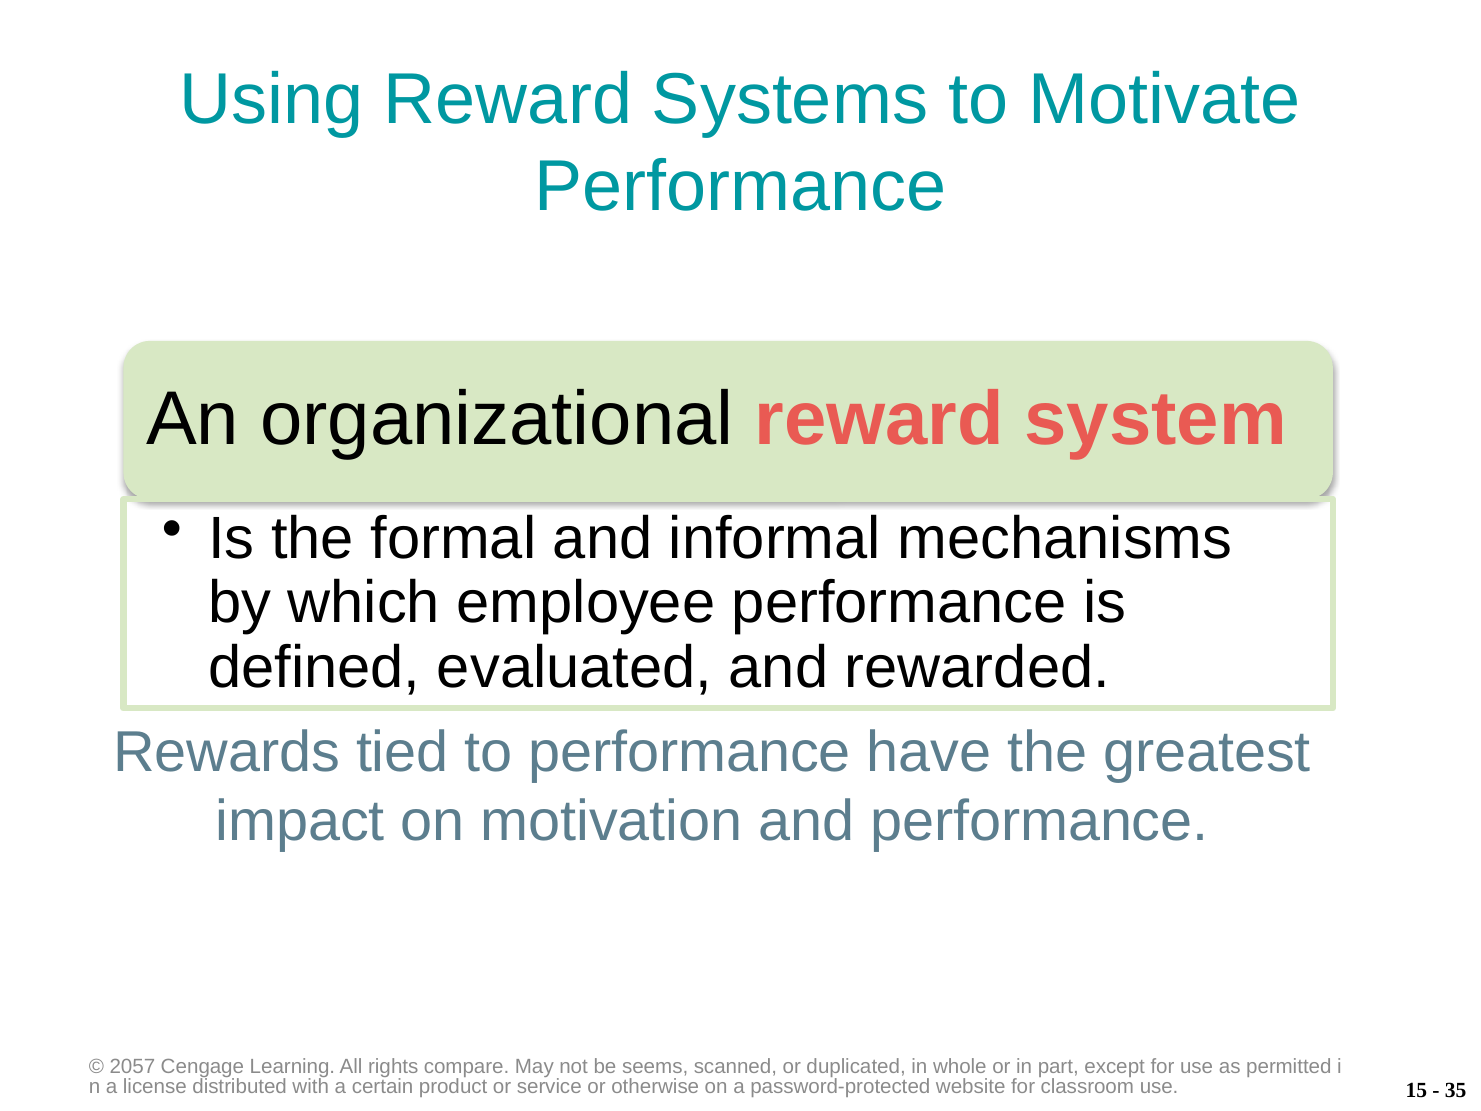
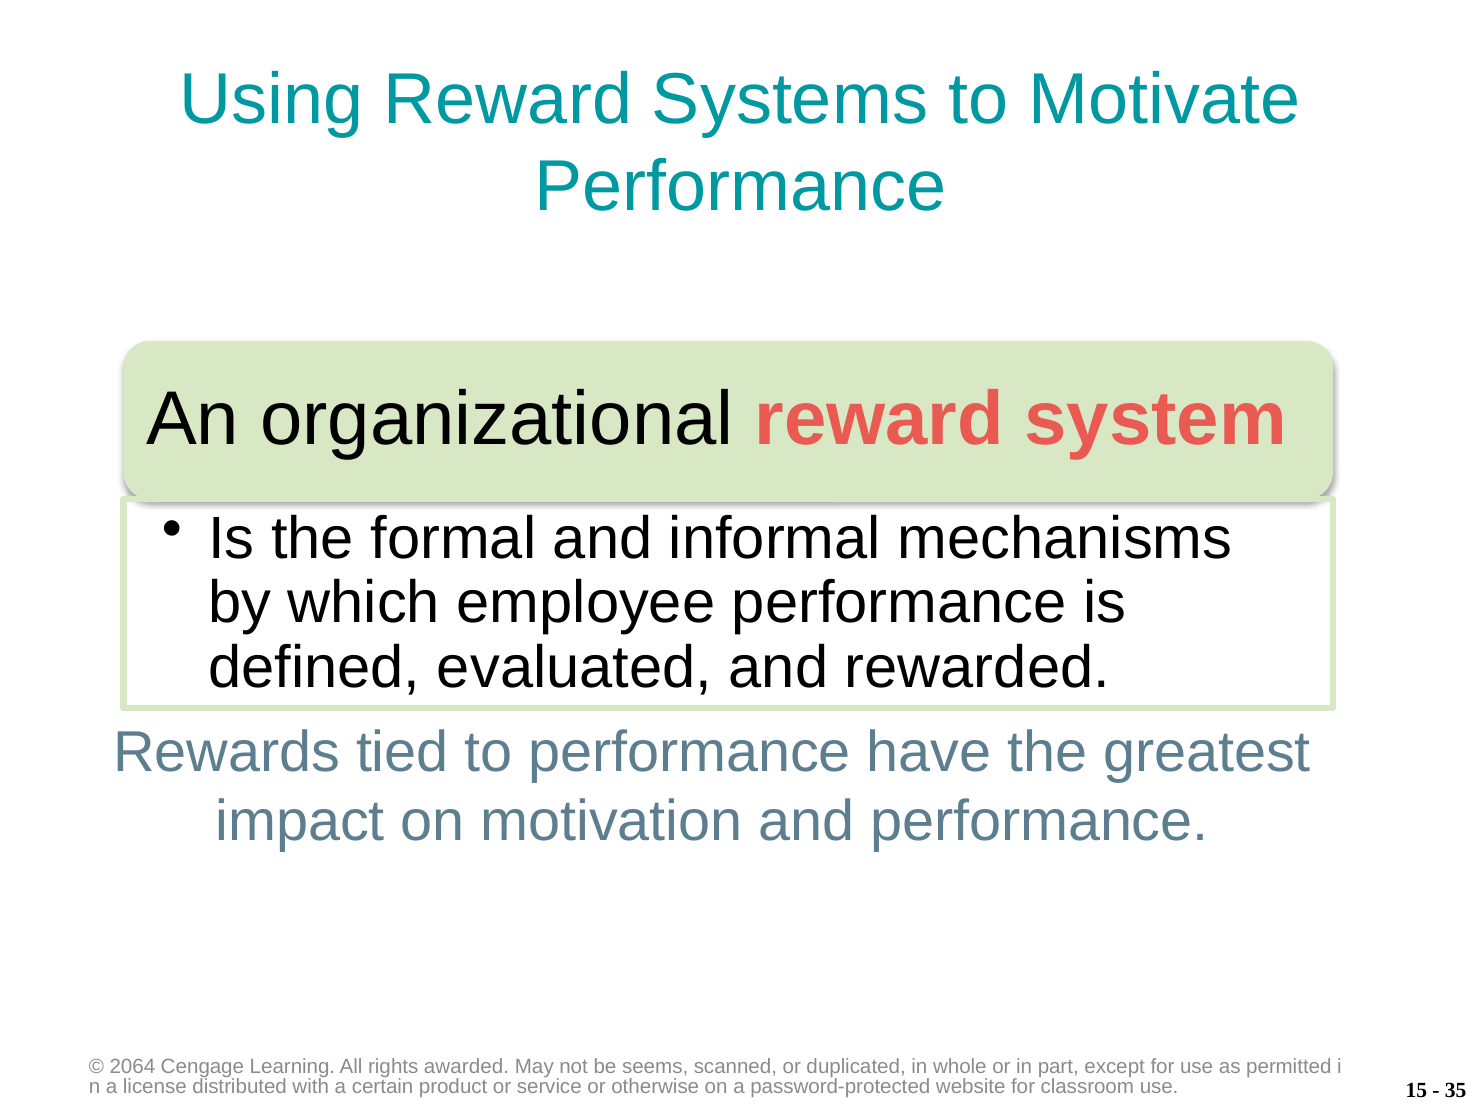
2057: 2057 -> 2064 (132, 1066)
compare: compare -> awarded (467, 1066)
